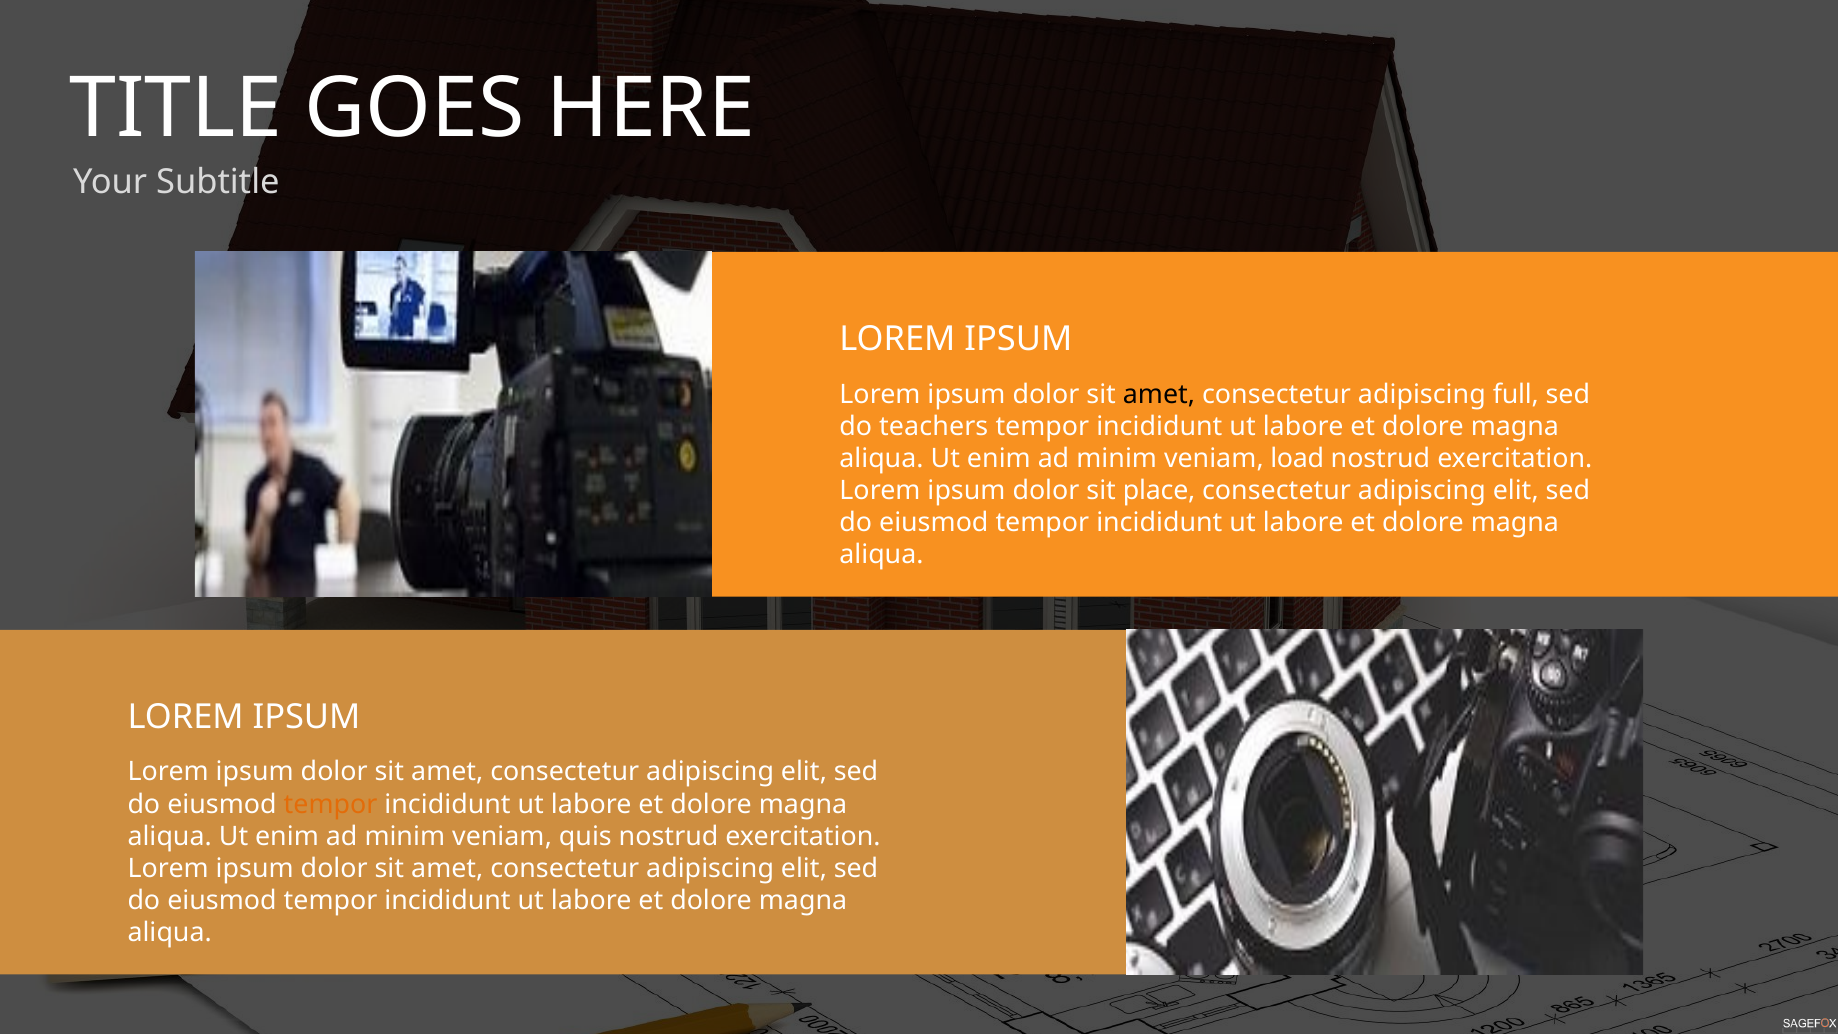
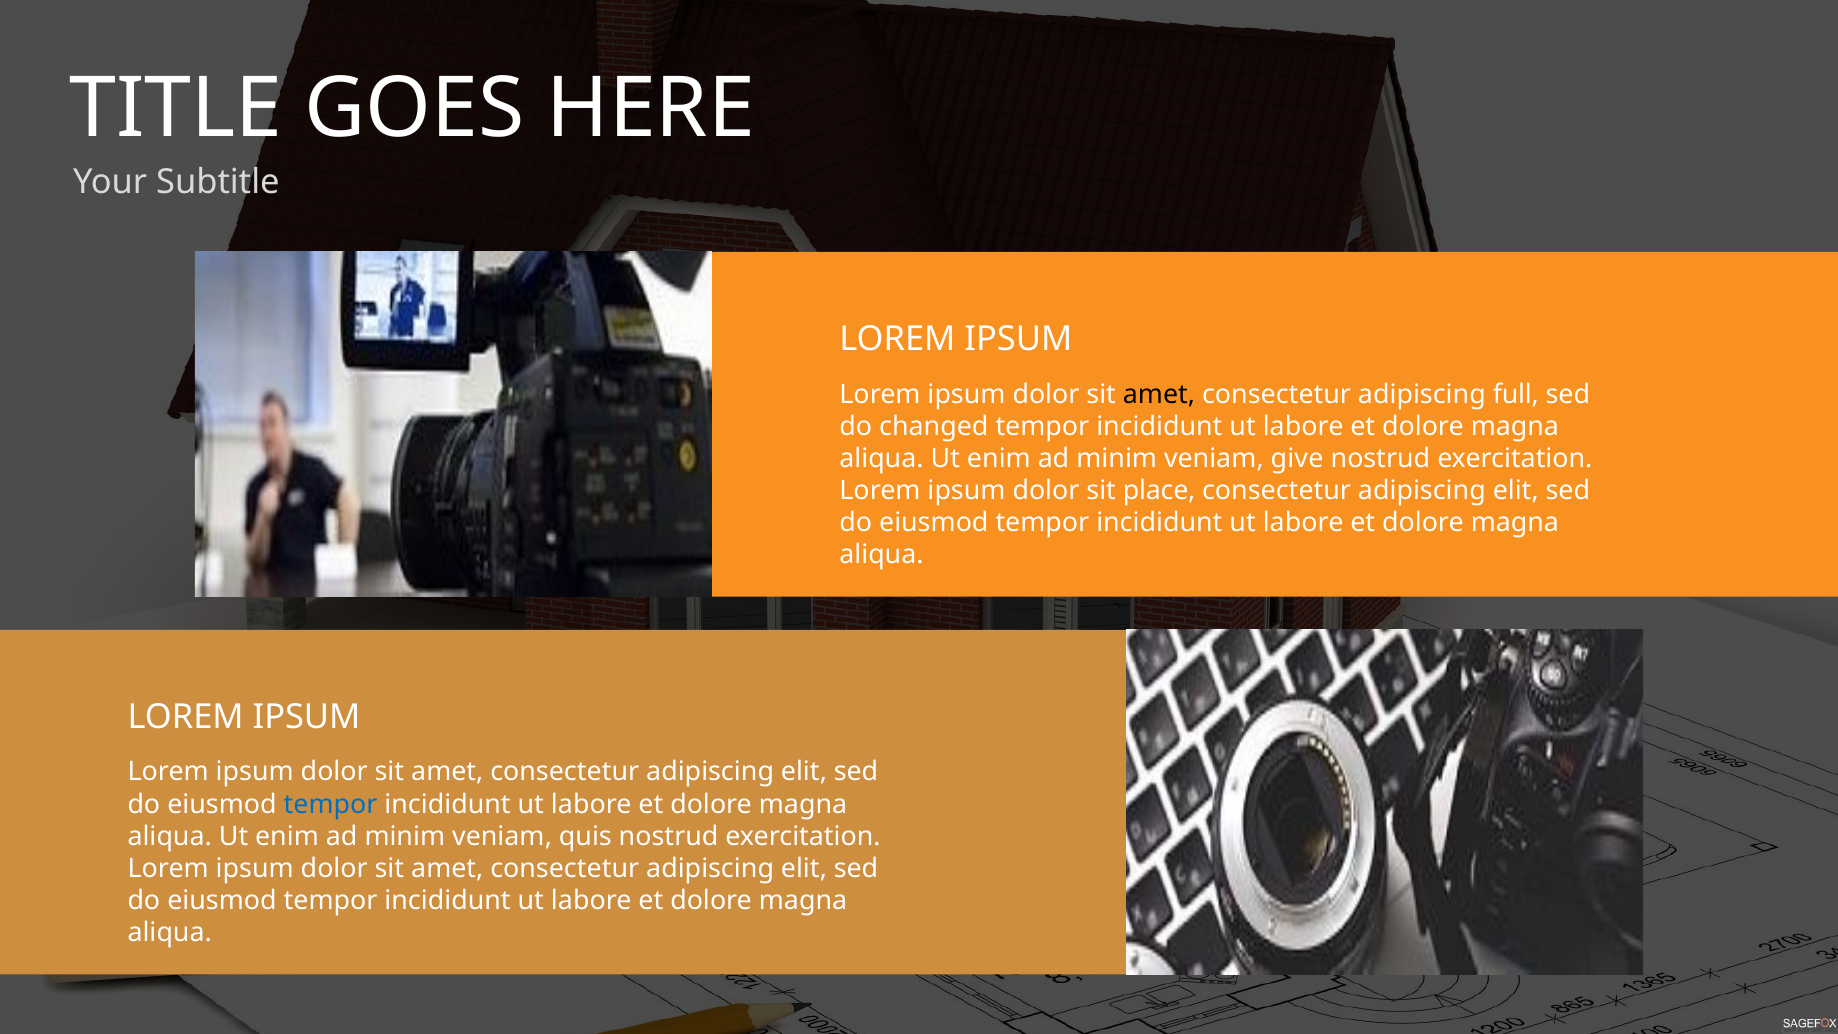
teachers: teachers -> changed (934, 426)
load: load -> give (1297, 458)
tempor colour: orange -> blue (331, 804)
